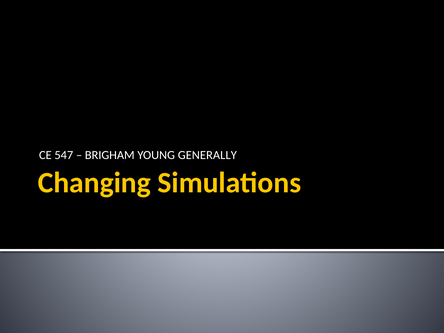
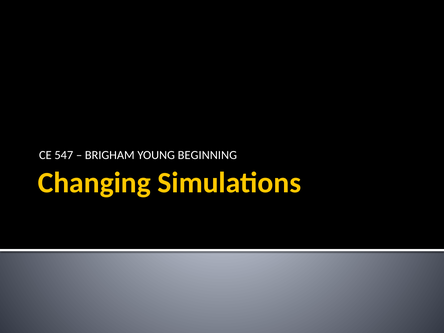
GENERALLY: GENERALLY -> BEGINNING (207, 155)
